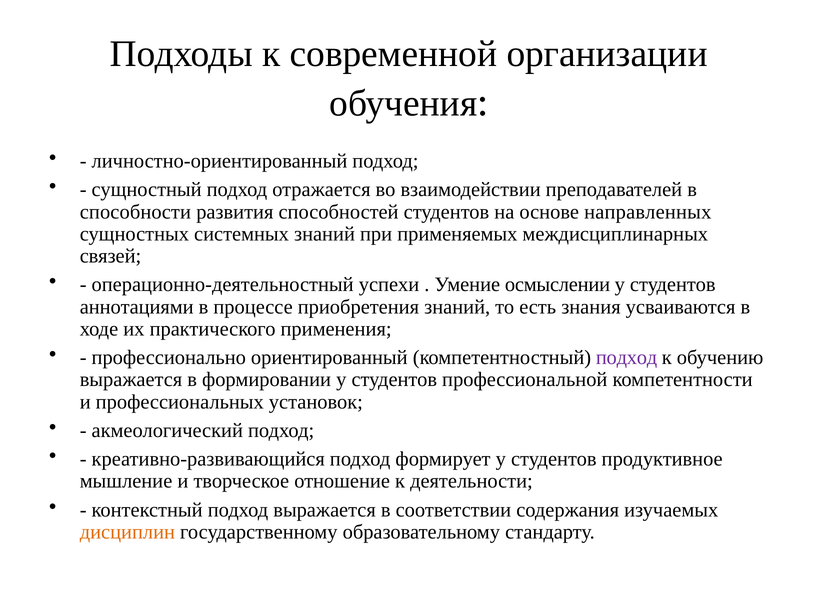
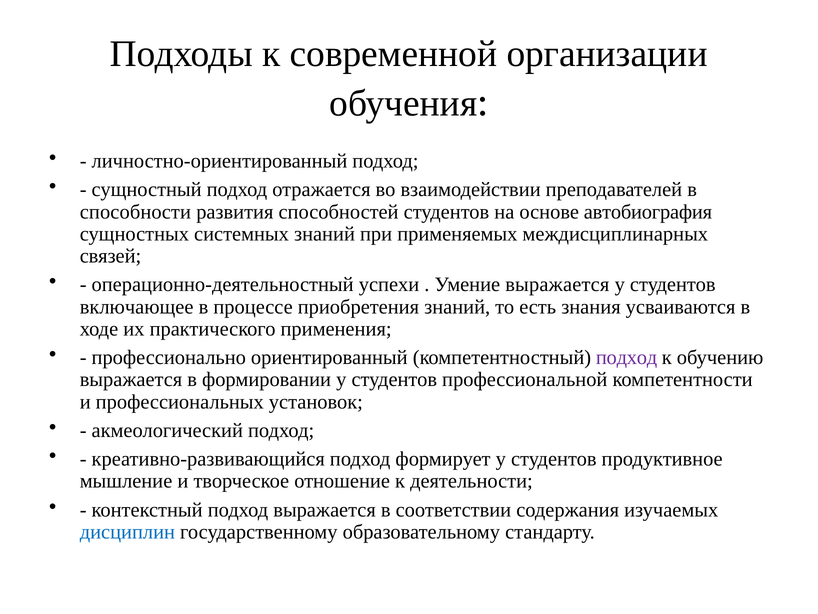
направленных: направленных -> автобиография (648, 212)
Умение осмыслении: осмыслении -> выражается (557, 284)
аннотациями: аннотациями -> включающее (137, 307)
дисциплин colour: orange -> blue (127, 532)
